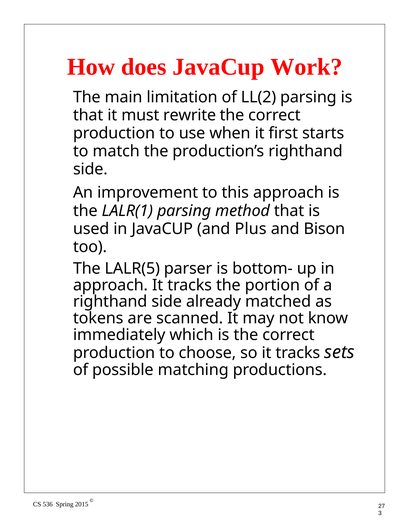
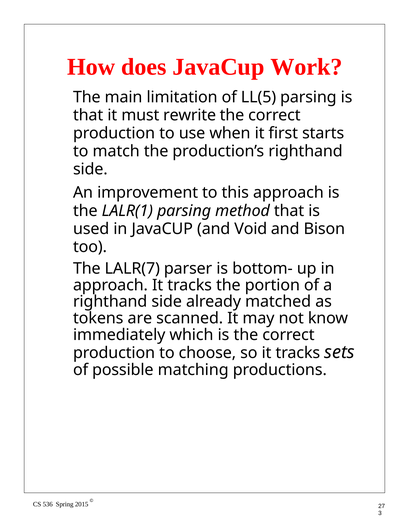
LL(2: LL(2 -> LL(5 (259, 97)
Plus: Plus -> Void (251, 229)
LALR(5: LALR(5 -> LALR(7 (132, 269)
